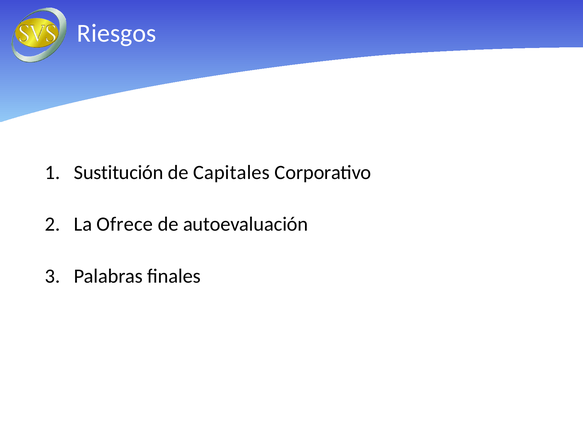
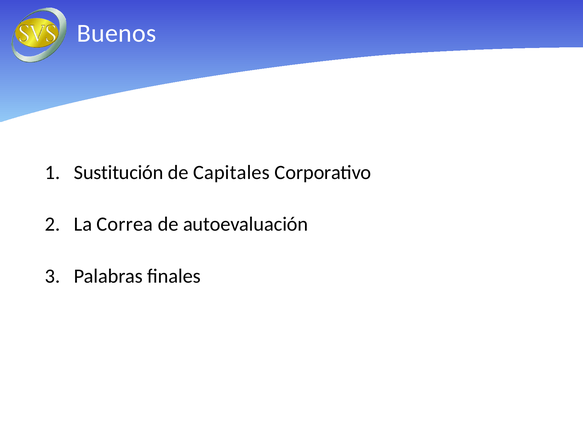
Riesgos: Riesgos -> Buenos (117, 33)
Ofrece: Ofrece -> Correa (125, 224)
